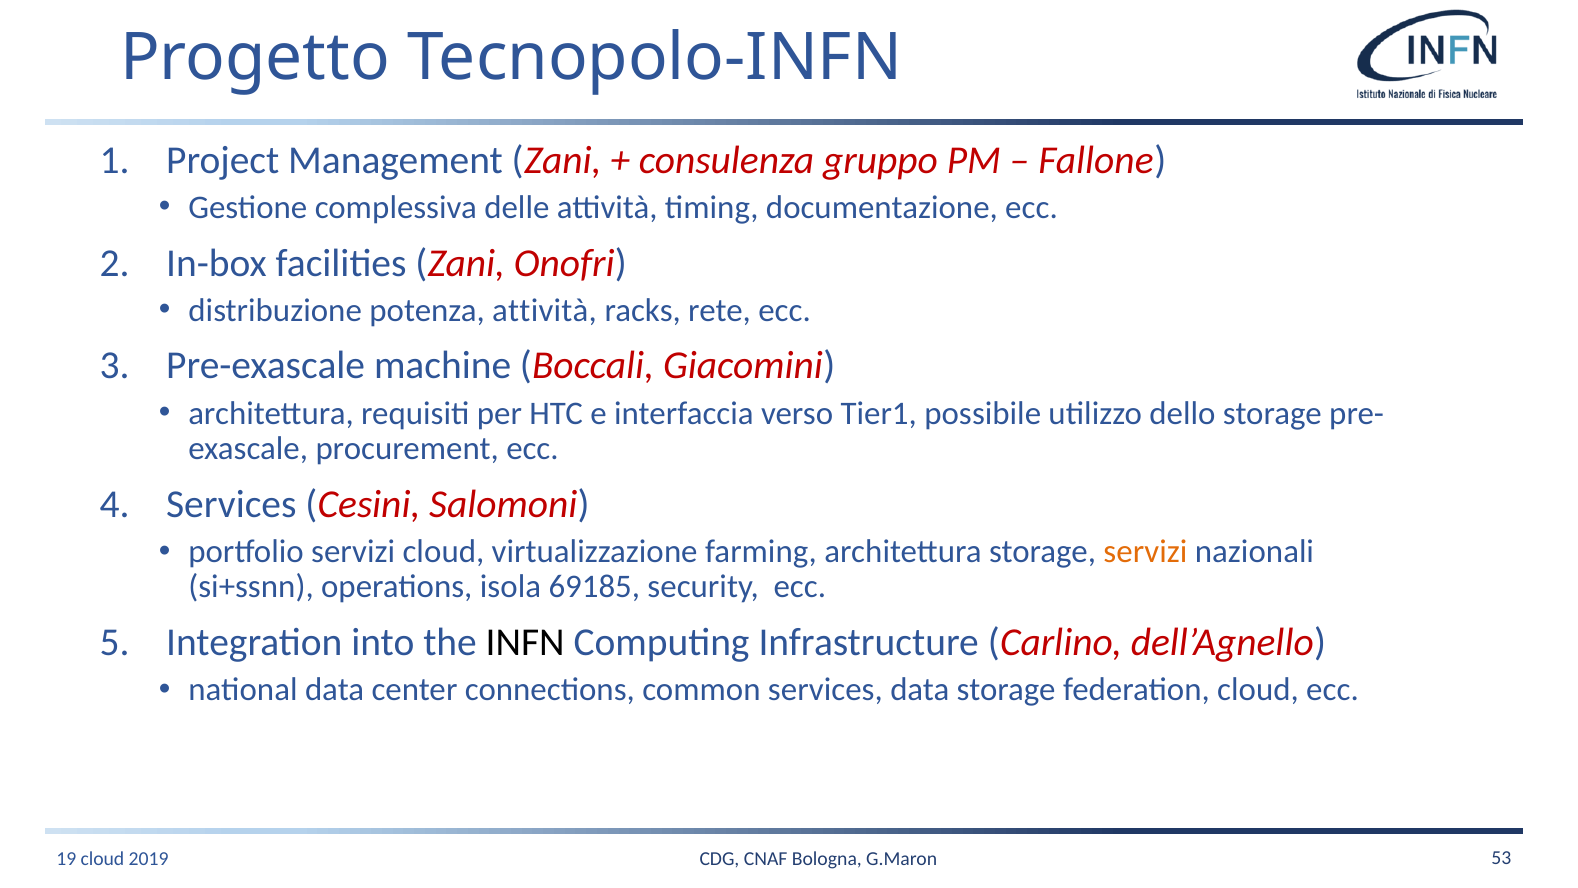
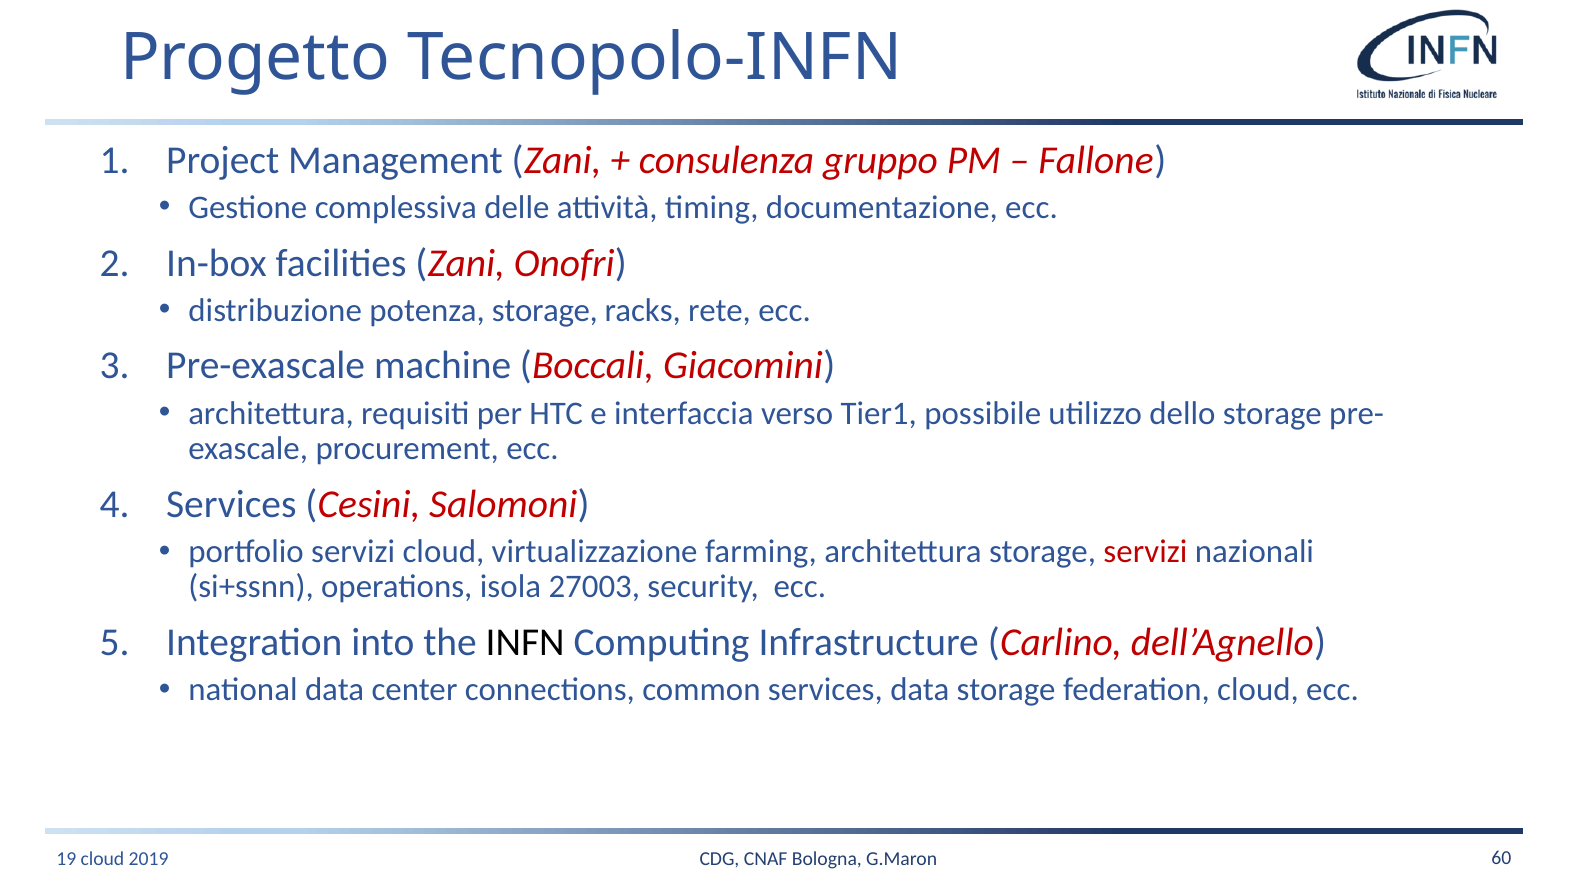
potenza attività: attività -> storage (545, 310)
servizi colour: orange -> red (1145, 551)
69185: 69185 -> 27003 (594, 587)
53: 53 -> 60 (1501, 858)
